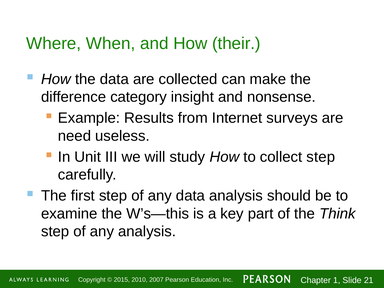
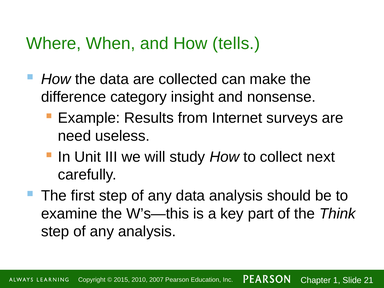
their: their -> tells (236, 43)
collect step: step -> next (321, 157)
